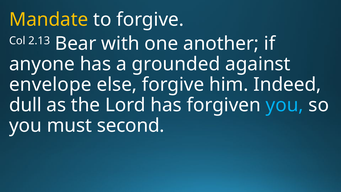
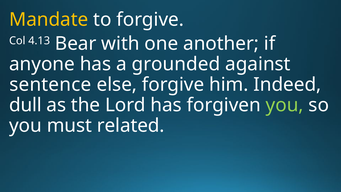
2.13: 2.13 -> 4.13 (39, 41)
envelope: envelope -> sentence (50, 85)
you colour: light blue -> light green (285, 105)
second: second -> related (131, 125)
